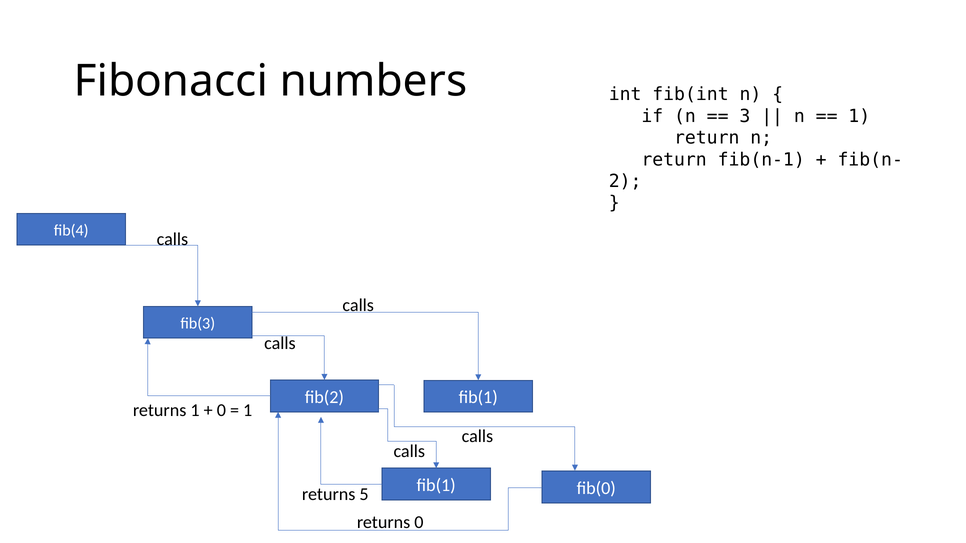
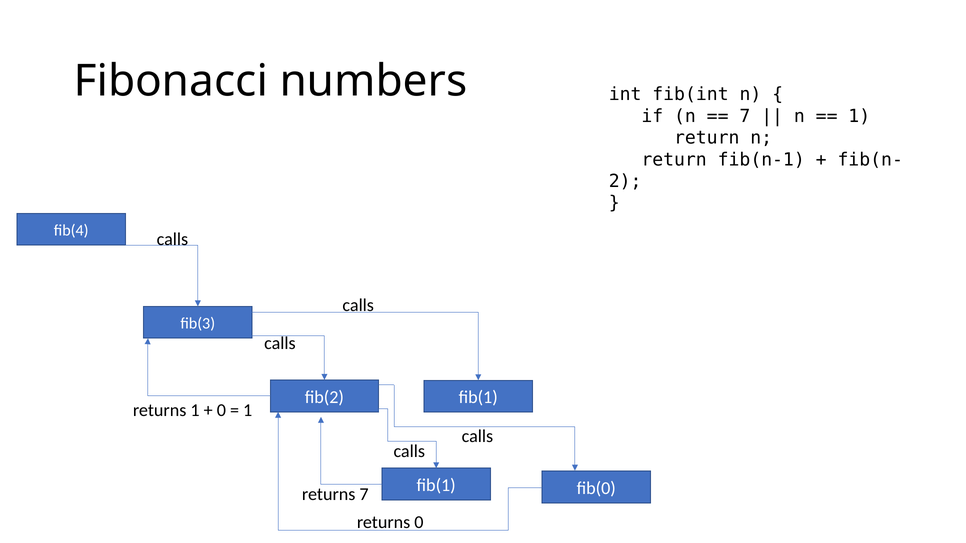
3: 3 -> 7 (745, 116)
returns 5: 5 -> 7 (364, 495)
